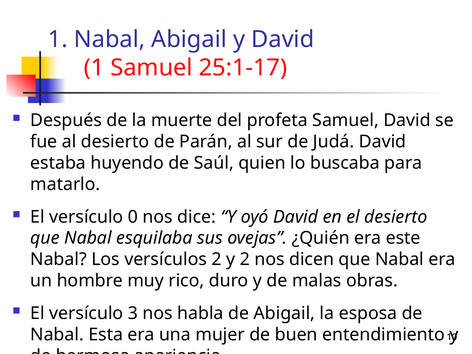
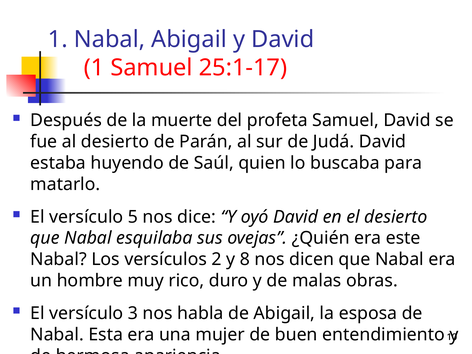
0: 0 -> 5 (133, 217)
y 2: 2 -> 8 (245, 259)
